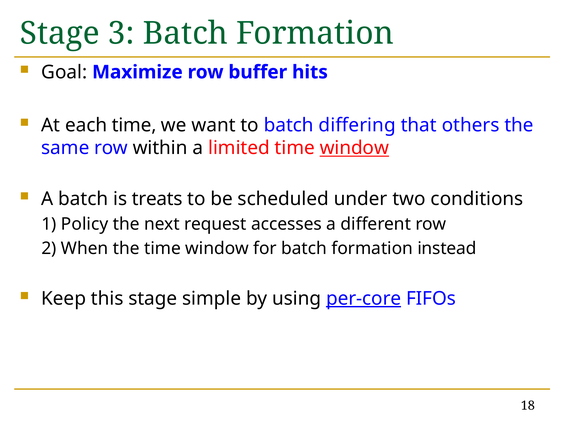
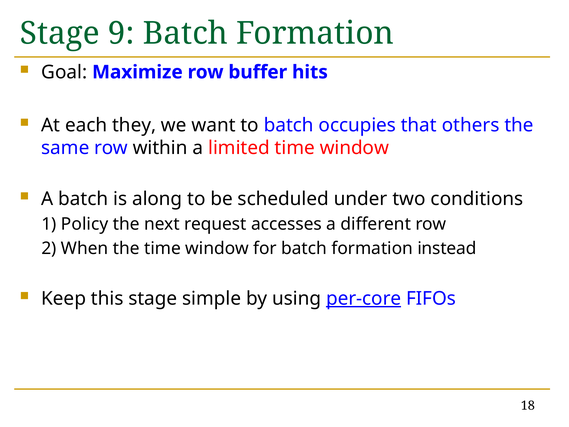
3: 3 -> 9 (121, 33)
each time: time -> they (134, 125)
differing: differing -> occupies (357, 125)
window underline: present -> none (354, 148)
treats: treats -> along (157, 199)
